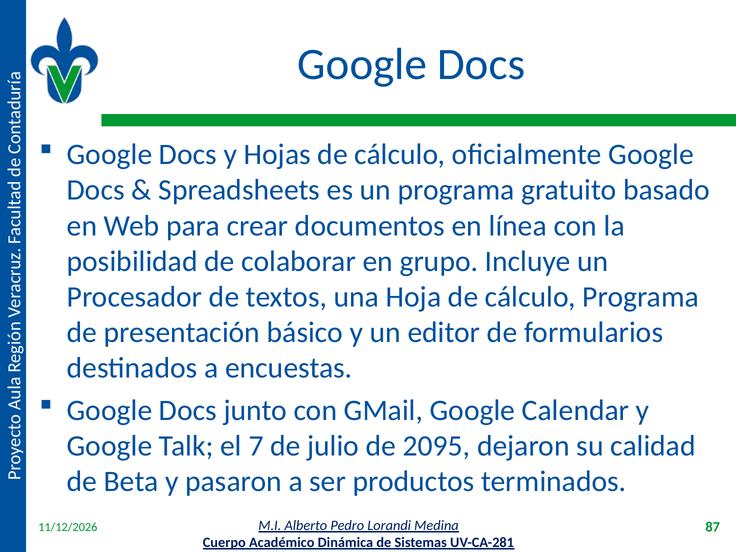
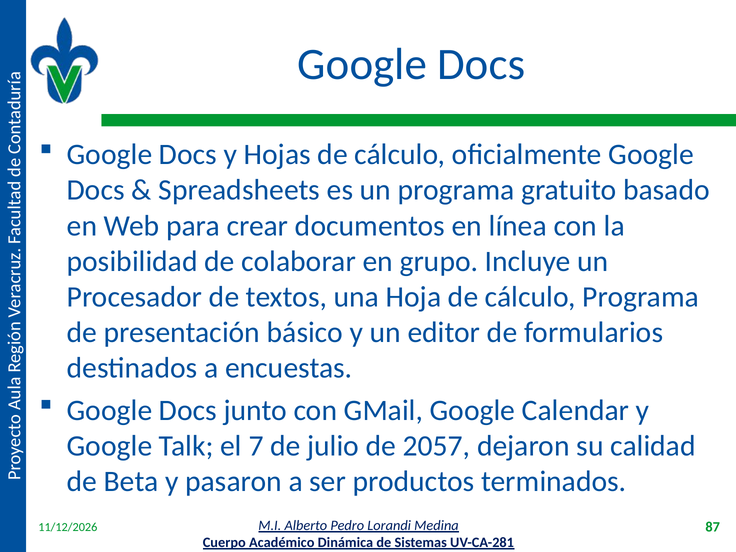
2095: 2095 -> 2057 (437, 446)
